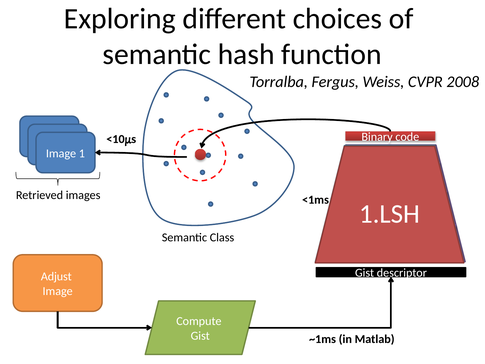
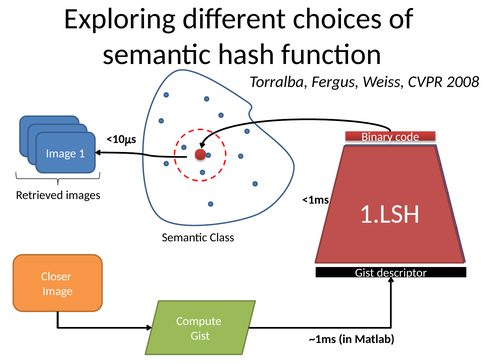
Adjust: Adjust -> Closer (56, 276)
